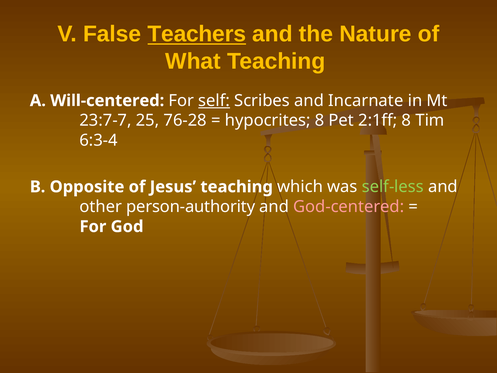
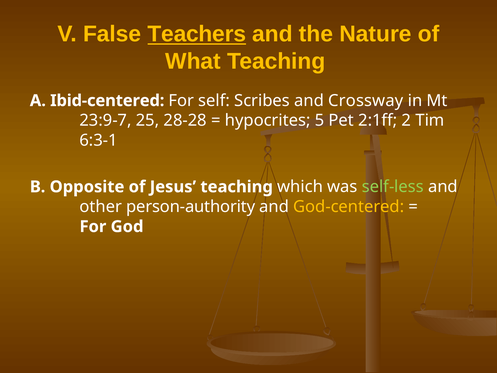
Will-centered: Will-centered -> Ibid-centered (107, 101)
self underline: present -> none (214, 101)
Incarnate: Incarnate -> Crossway (366, 101)
23:7-7: 23:7-7 -> 23:9-7 (106, 120)
76-28: 76-28 -> 28-28 (185, 120)
hypocrites 8: 8 -> 5 (320, 120)
2:1ff 8: 8 -> 2 (406, 120)
6:3-4: 6:3-4 -> 6:3-1 (99, 140)
God-centered colour: pink -> yellow (349, 207)
